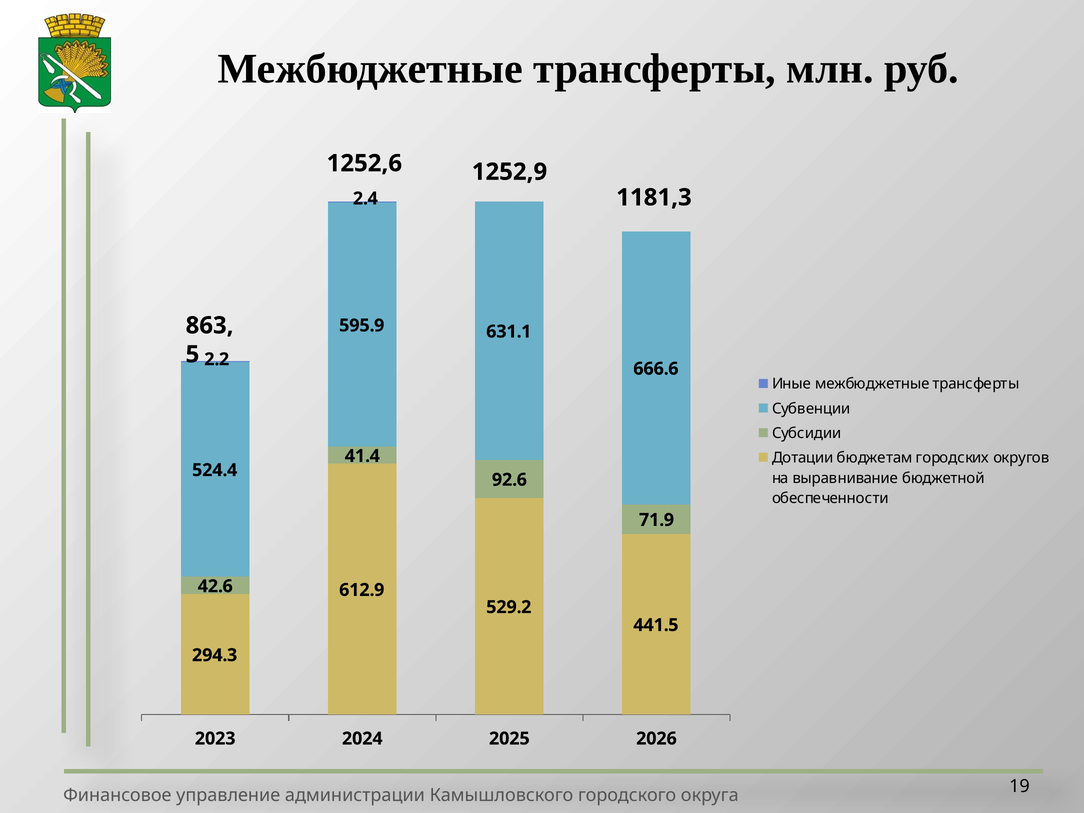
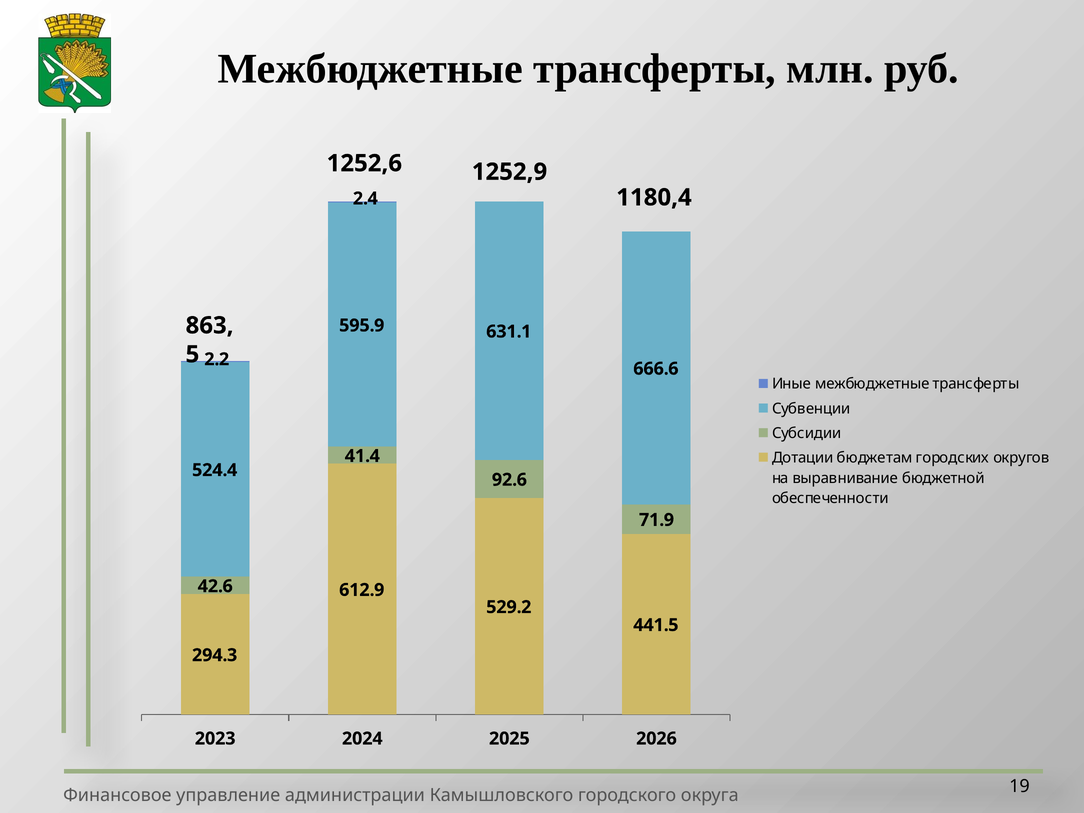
1181,3: 1181,3 -> 1180,4 (654, 197)
